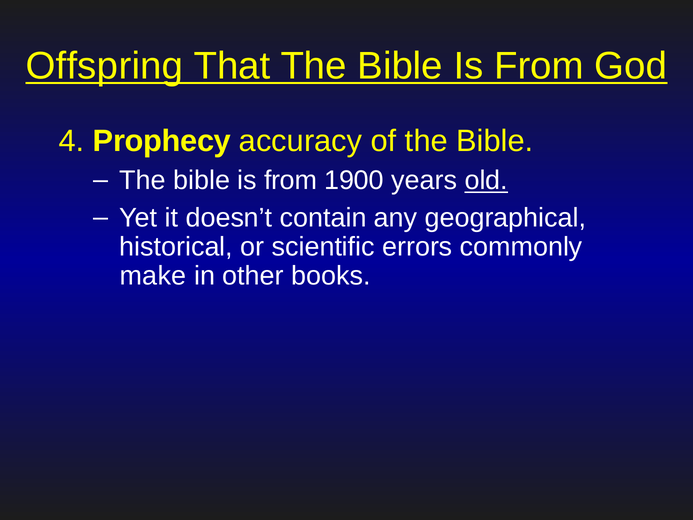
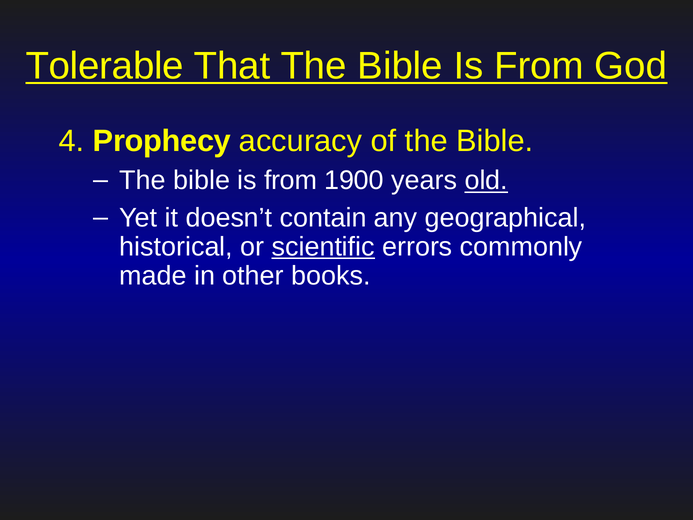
Offspring: Offspring -> Tolerable (105, 66)
scientific underline: none -> present (323, 247)
make: make -> made (153, 276)
